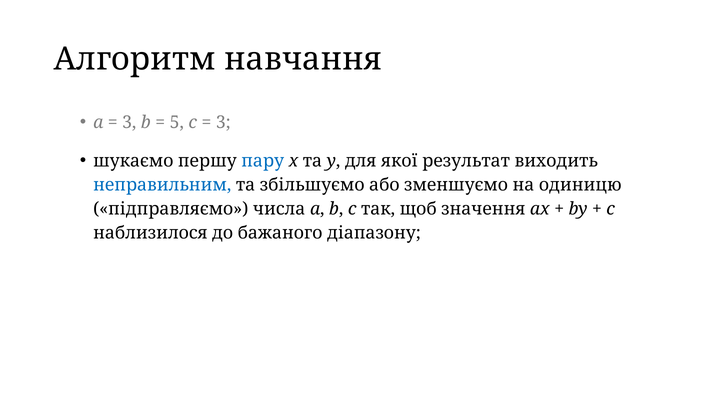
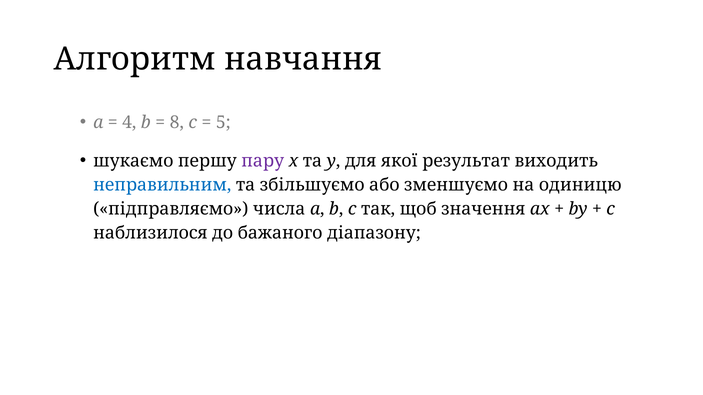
3: 3 -> 4 (129, 123)
5: 5 -> 8 (177, 123)
3: 3 -> 5 (223, 123)
пару colour: blue -> purple (263, 161)
